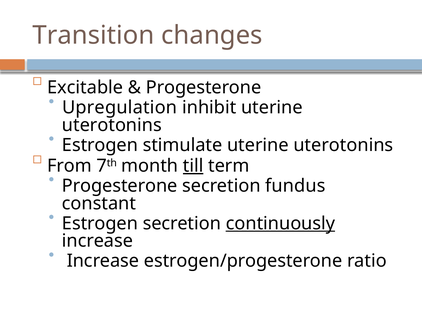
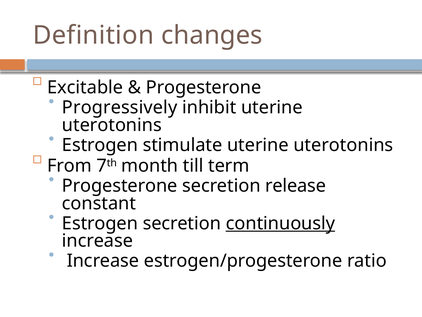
Transition: Transition -> Definition (93, 35)
Upregulation: Upregulation -> Progressively (120, 107)
till underline: present -> none (193, 166)
fundus: fundus -> release (296, 186)
